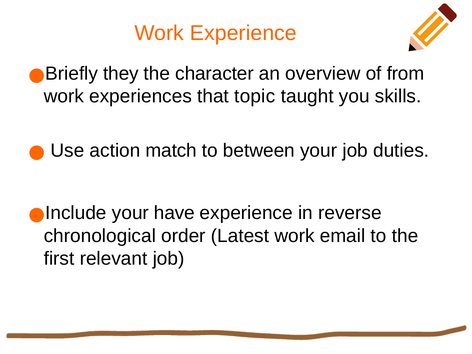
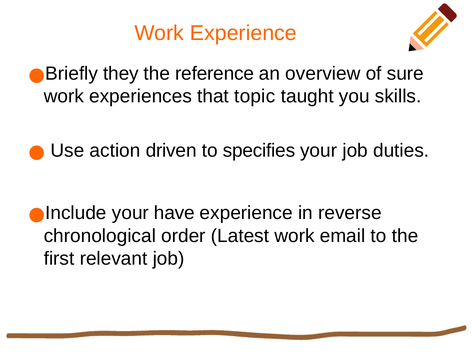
character: character -> reference (215, 73)
from: from -> sure (405, 73)
match: match -> driven (171, 150)
between: between -> specifies (259, 150)
